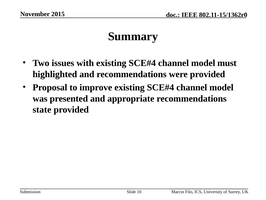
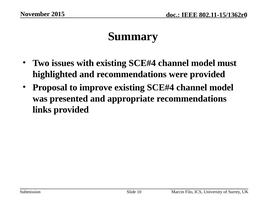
state: state -> links (42, 109)
